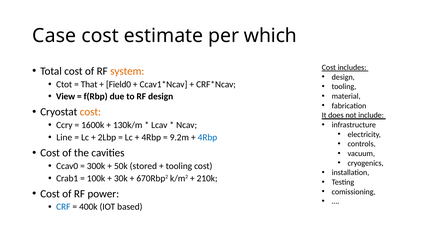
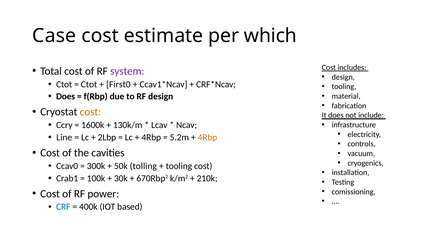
system colour: orange -> purple (127, 71)
That: That -> Ctot (89, 84)
Field0: Field0 -> First0 (118, 84)
View: View -> Does (66, 96)
9.2m: 9.2m -> 5.2m (179, 137)
4Rbp colour: blue -> orange (207, 137)
stored: stored -> tolling (143, 166)
